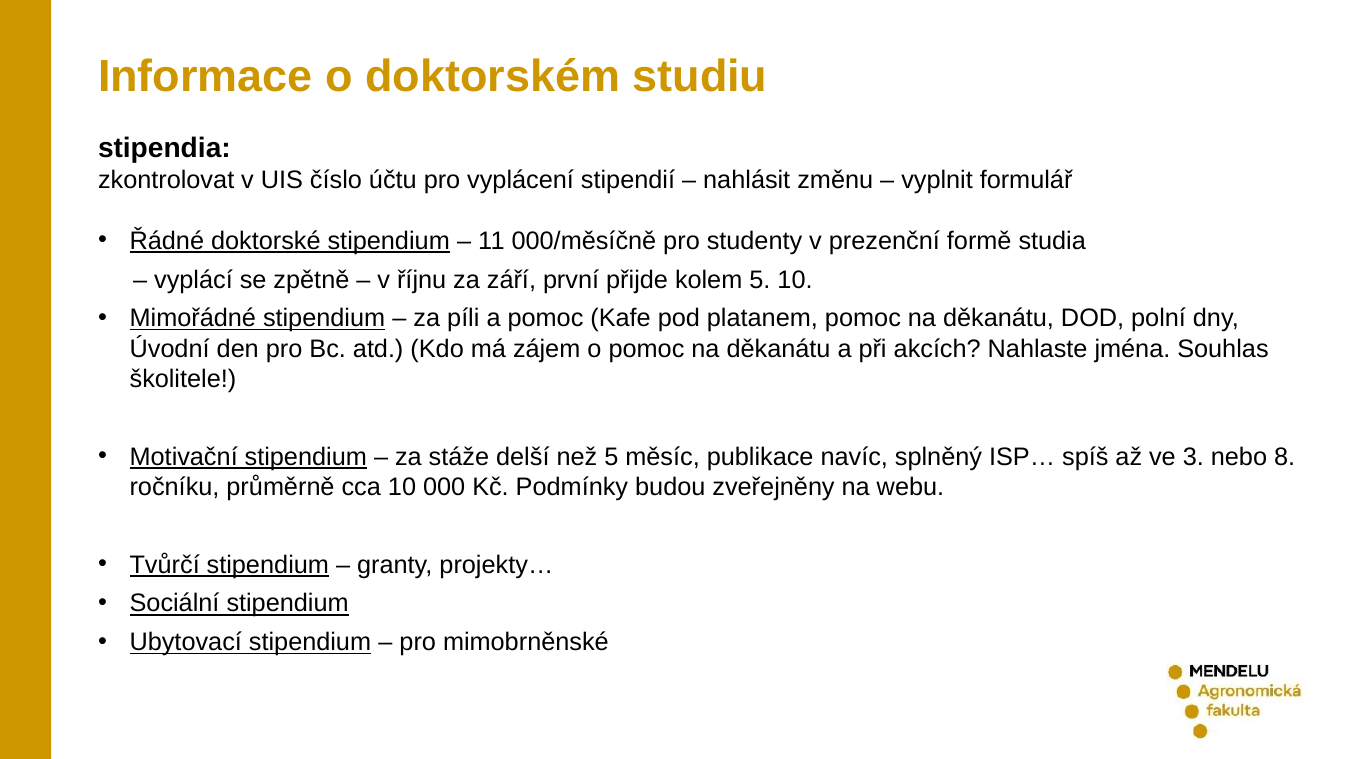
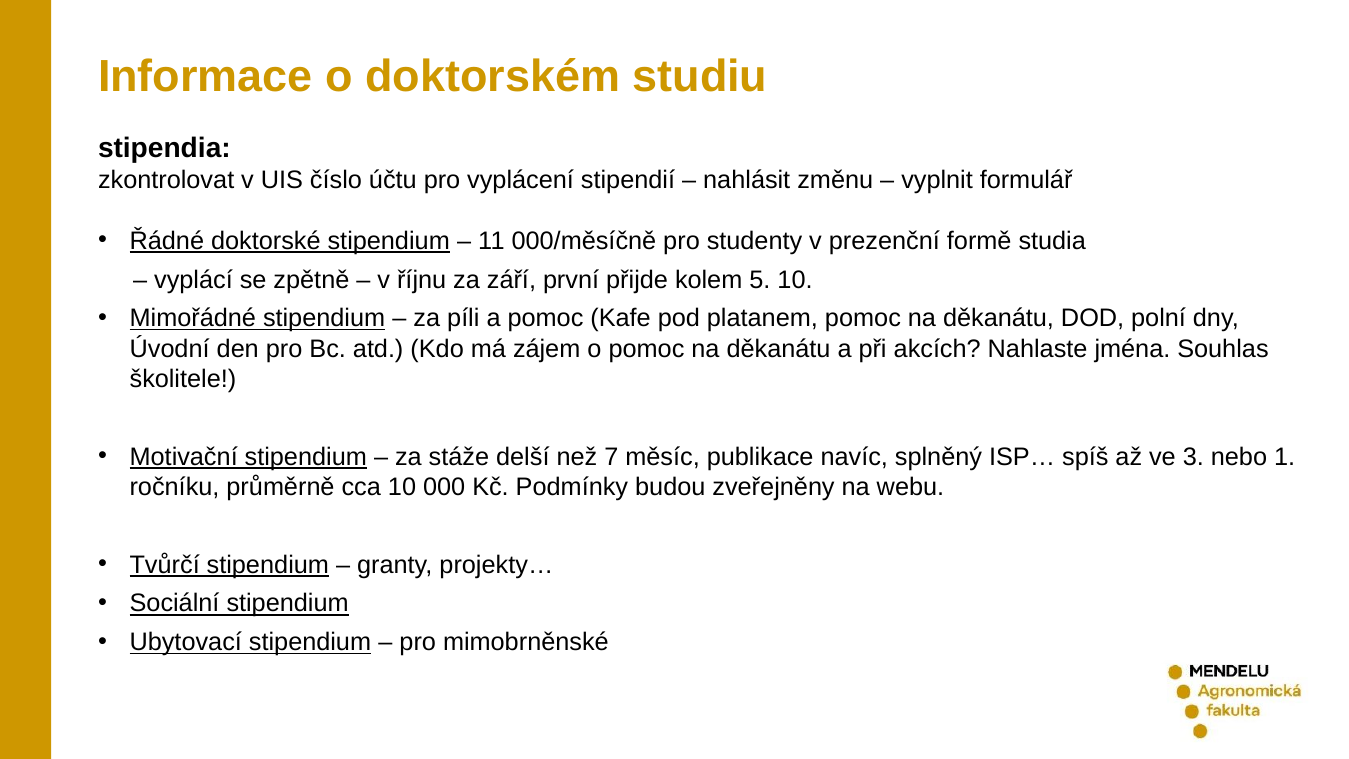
než 5: 5 -> 7 (611, 457)
8: 8 -> 1 (1285, 457)
